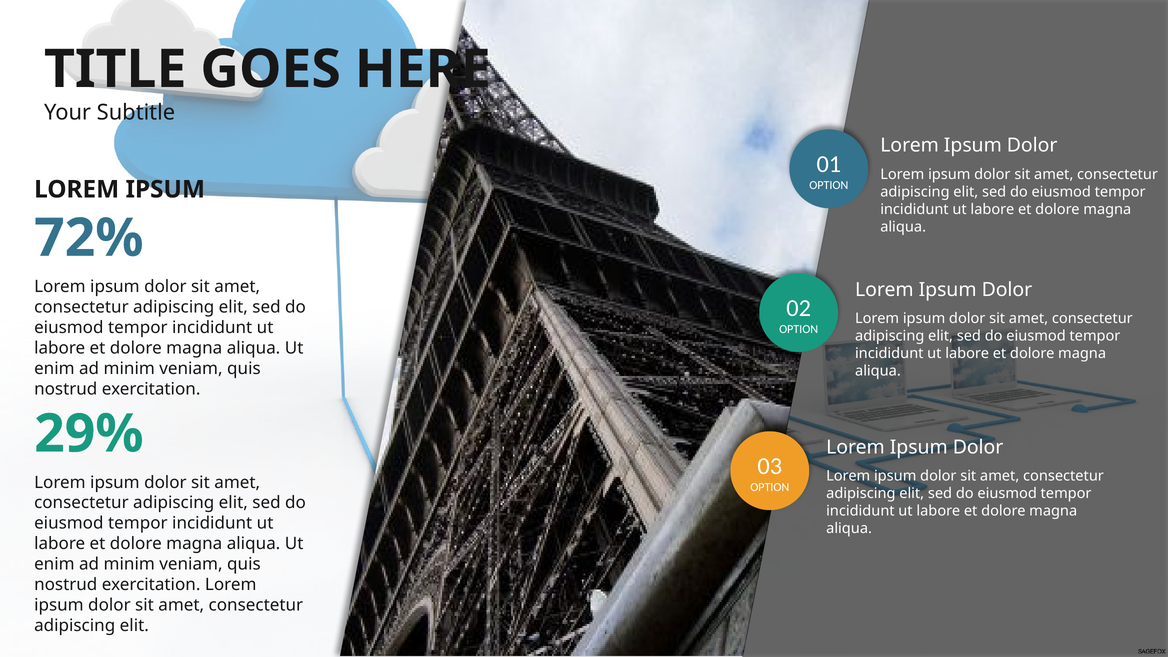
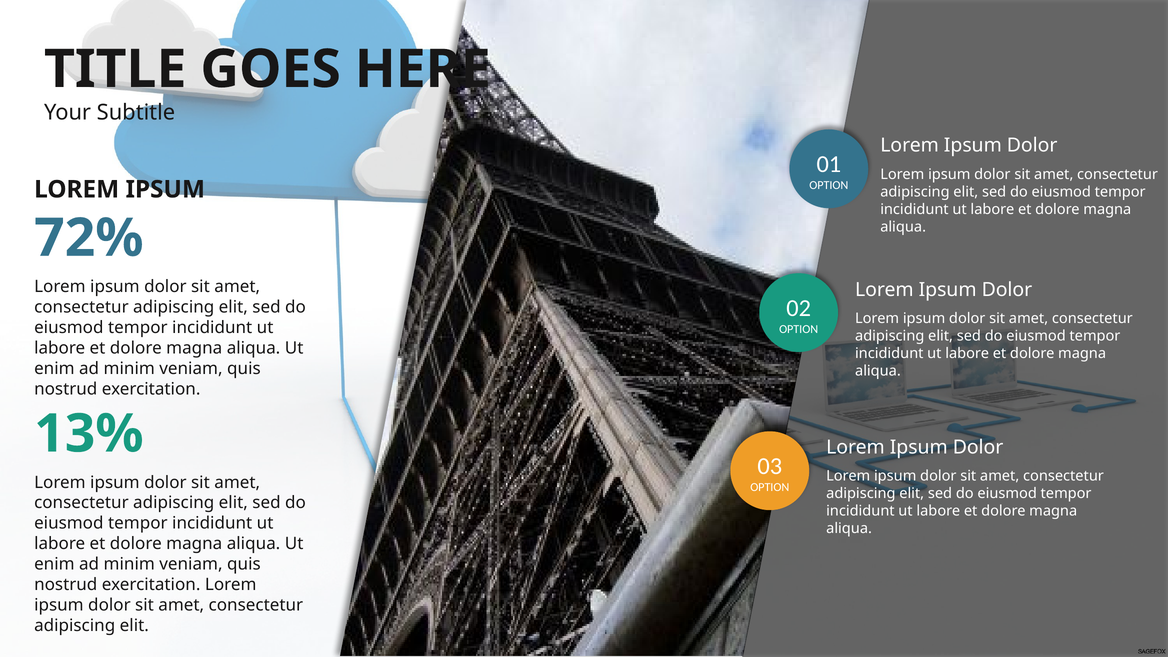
29%: 29% -> 13% (89, 434)
